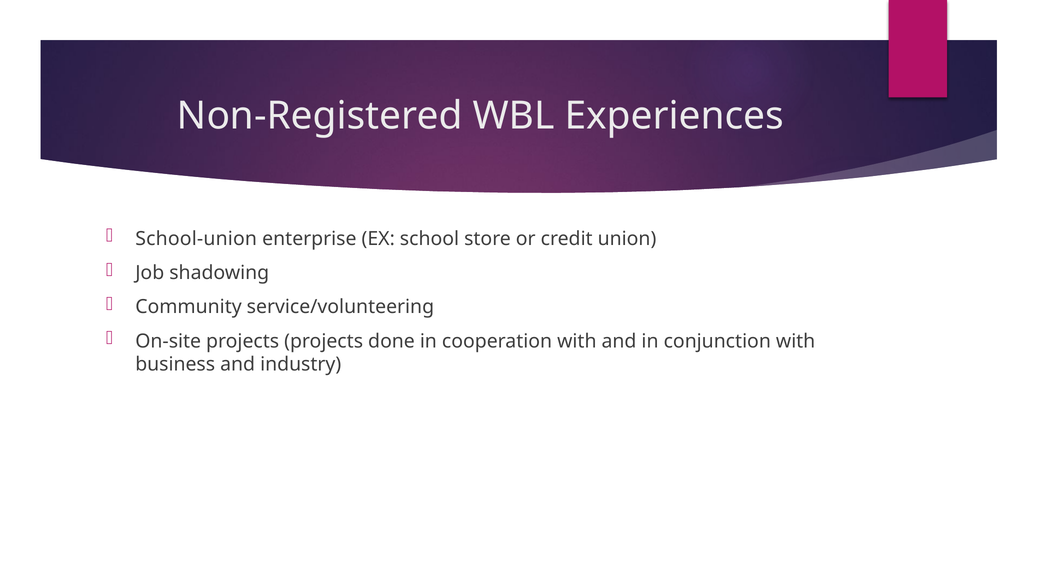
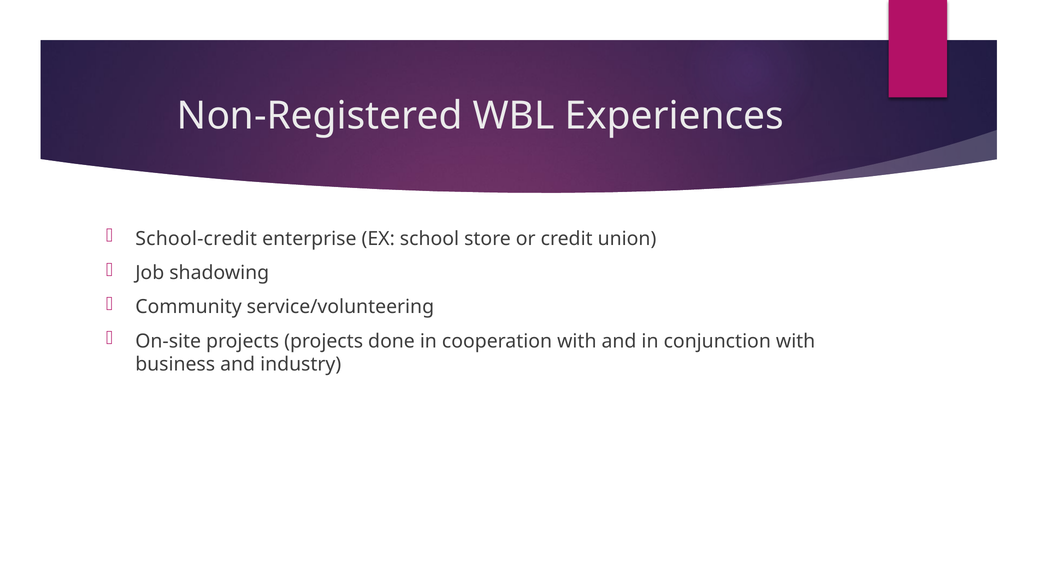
School-union: School-union -> School-credit (196, 239)
